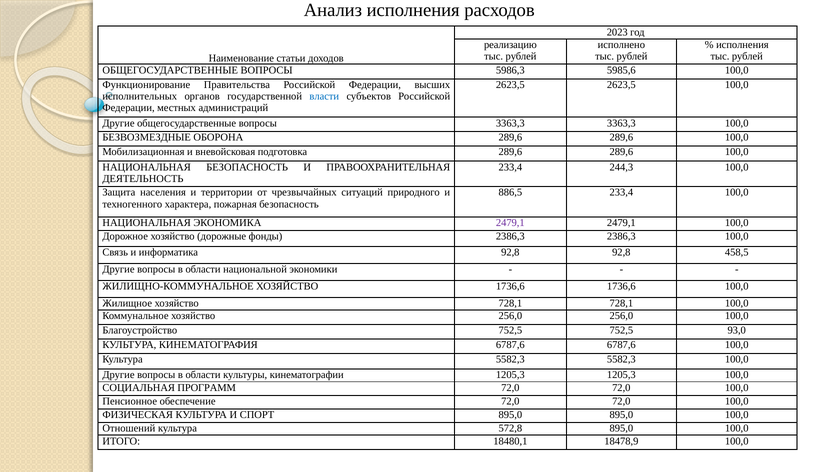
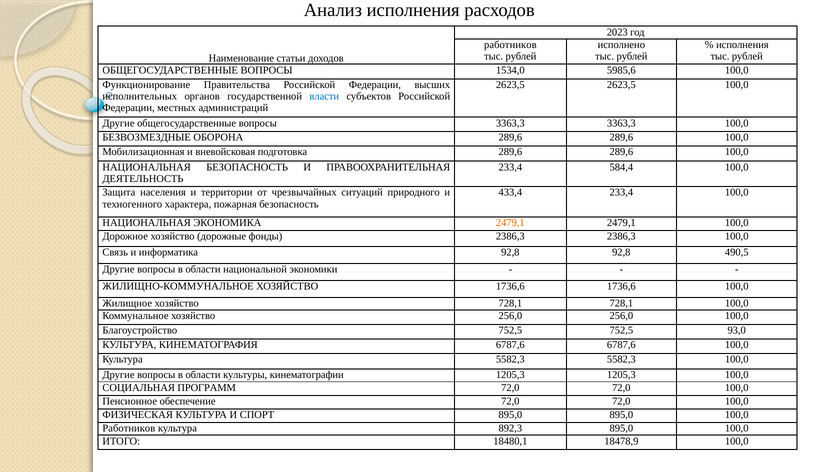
реализацию: реализацию -> работников (510, 45)
5986,3: 5986,3 -> 1534,0 (510, 70)
244,3: 244,3 -> 584,4 (621, 167)
886,5: 886,5 -> 433,4 (510, 192)
2479,1 colour: purple -> orange (510, 223)
458,5: 458,5 -> 490,5 (737, 252)
Отношений: Отношений -> Работников (129, 428)
572,8: 572,8 -> 892,3 (510, 428)
